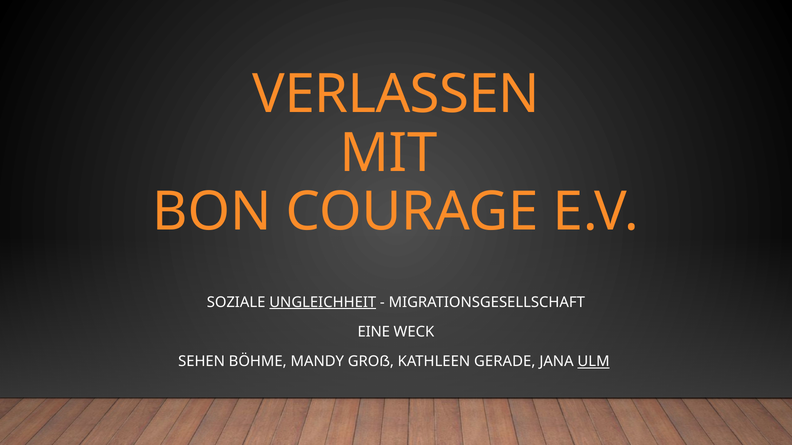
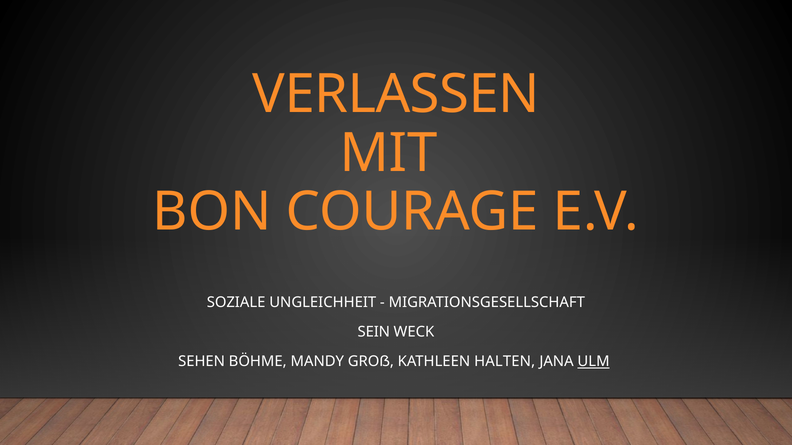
UNGLEICHHEIT underline: present -> none (323, 303)
EINE: EINE -> SEIN (374, 332)
GERADE: GERADE -> HALTEN (505, 362)
